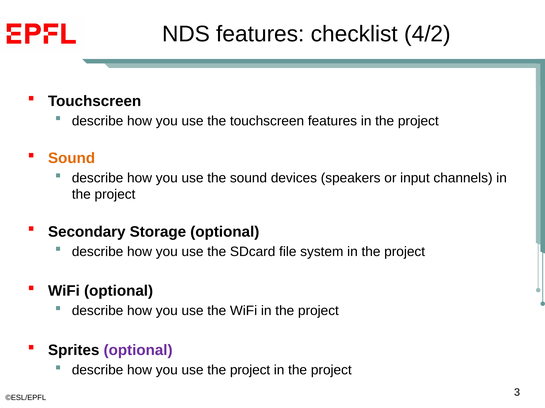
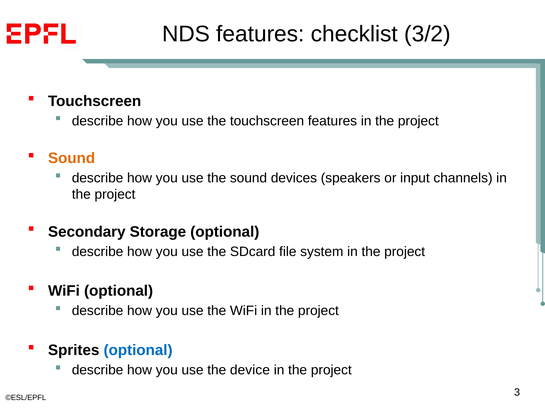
4/2: 4/2 -> 3/2 (427, 34)
optional colour: purple -> blue (138, 351)
use the project: project -> device (250, 371)
